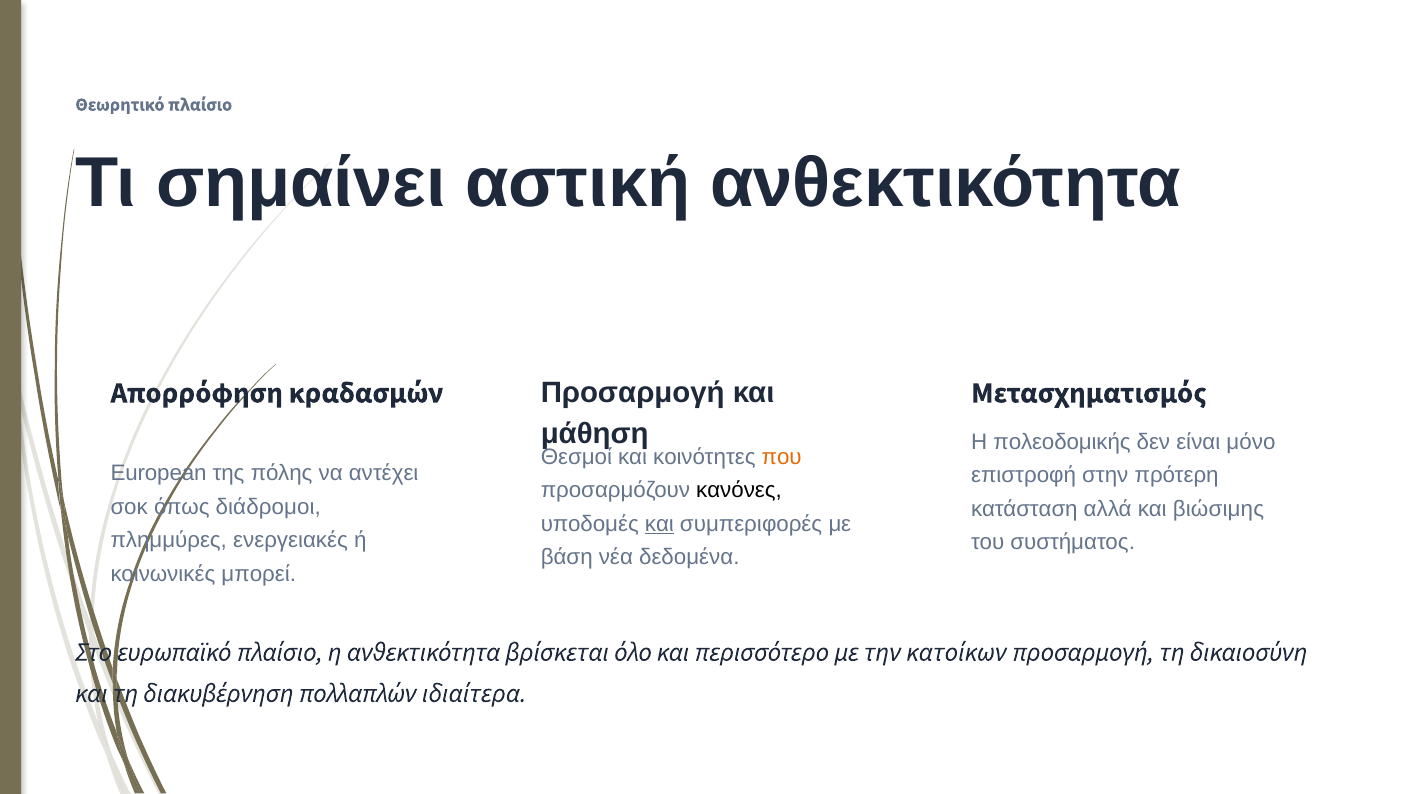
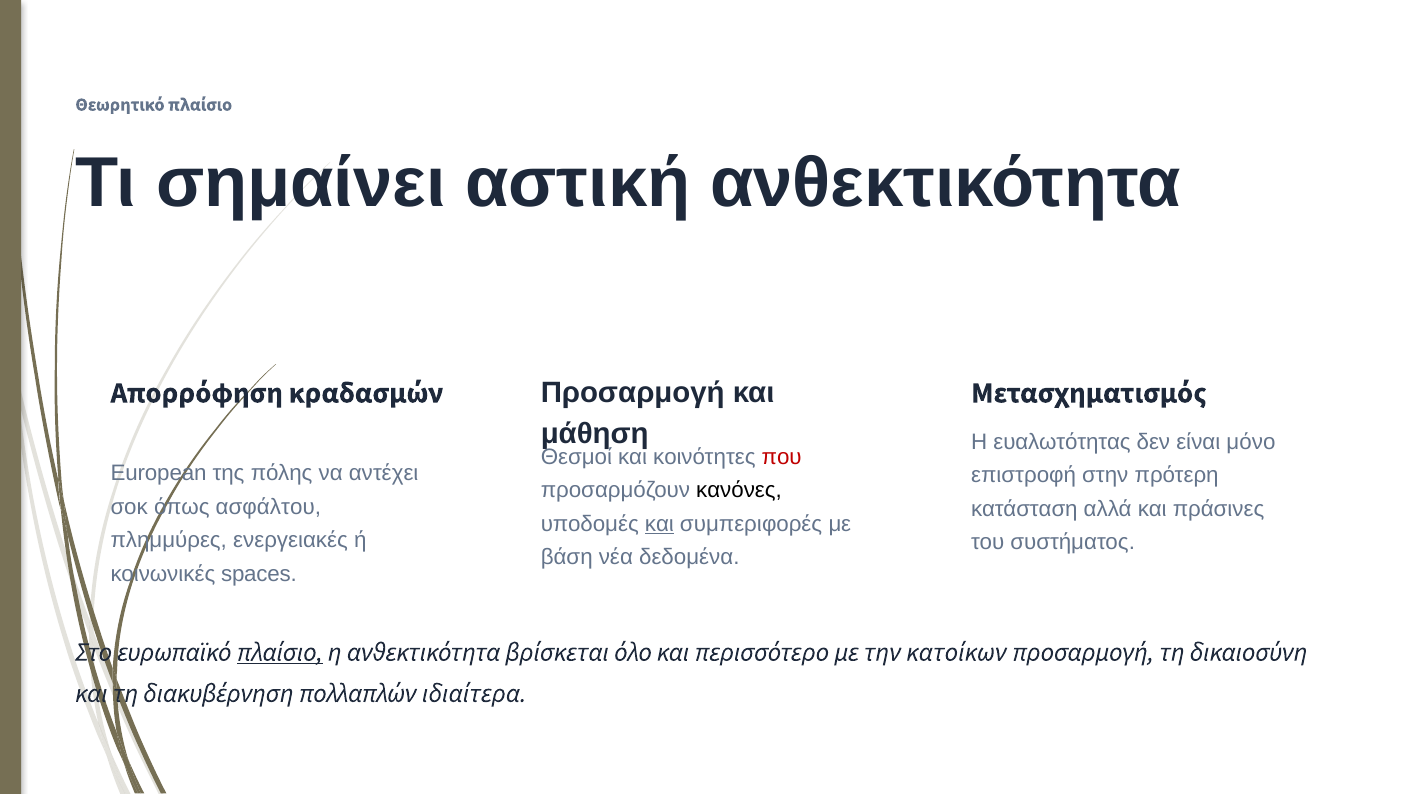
πολεοδομικής: πολεοδομικής -> ευαλωτότητας (1062, 442)
που colour: orange -> red (782, 457)
διάδρομοι: διάδρομοι -> ασφάλτου (268, 507)
βιώσιμης: βιώσιμης -> πράσινες (1219, 509)
μπορεί: μπορεί -> spaces (259, 574)
πλαίσιο underline: none -> present (280, 652)
